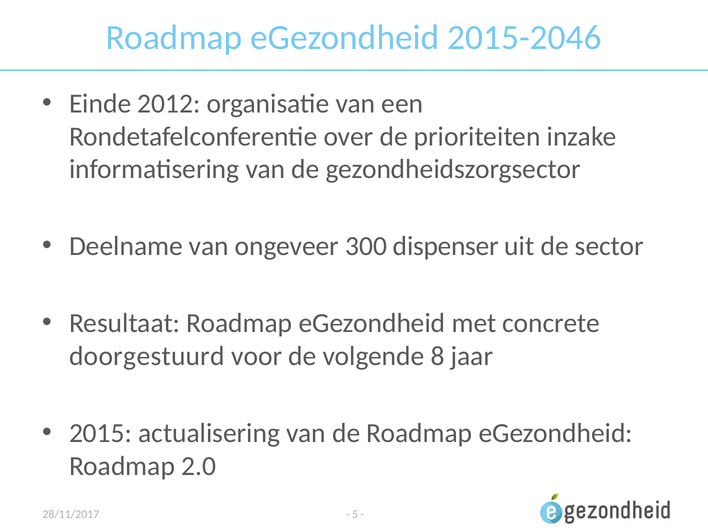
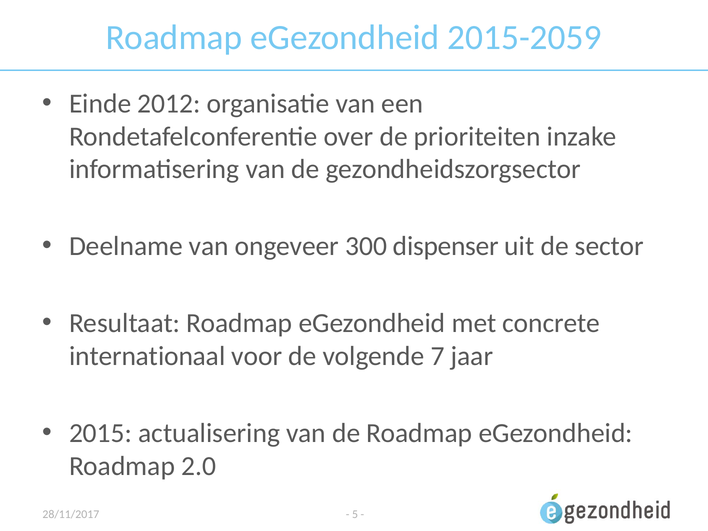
2015-2046: 2015-2046 -> 2015-2059 (525, 38)
doorgestuurd: doorgestuurd -> internationaal (147, 356)
8: 8 -> 7 (438, 356)
